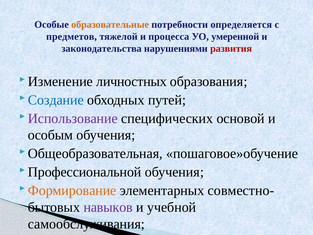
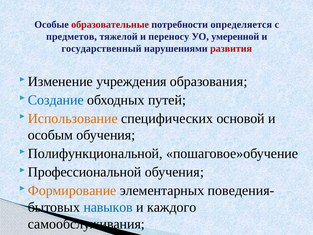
образовательные colour: orange -> red (110, 25)
процесса: процесса -> переносу (169, 37)
законодательства: законодательства -> государственный (101, 49)
личностных: личностных -> учреждения (131, 81)
Использование colour: purple -> orange (73, 118)
Общеобразовательная: Общеобразовательная -> Полифункциональной (95, 153)
совместно-: совместно- -> поведения- (241, 190)
навыков colour: purple -> blue (108, 207)
учебной: учебной -> каждого (172, 207)
